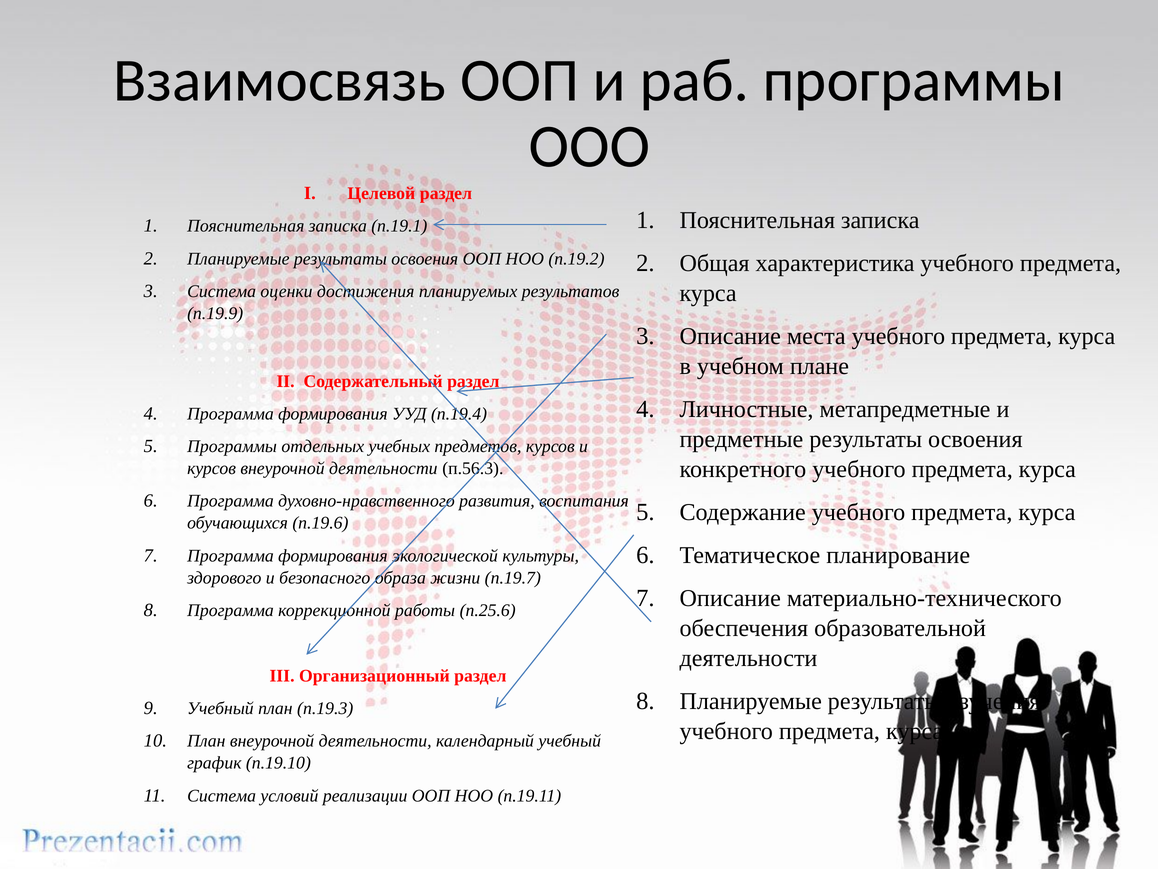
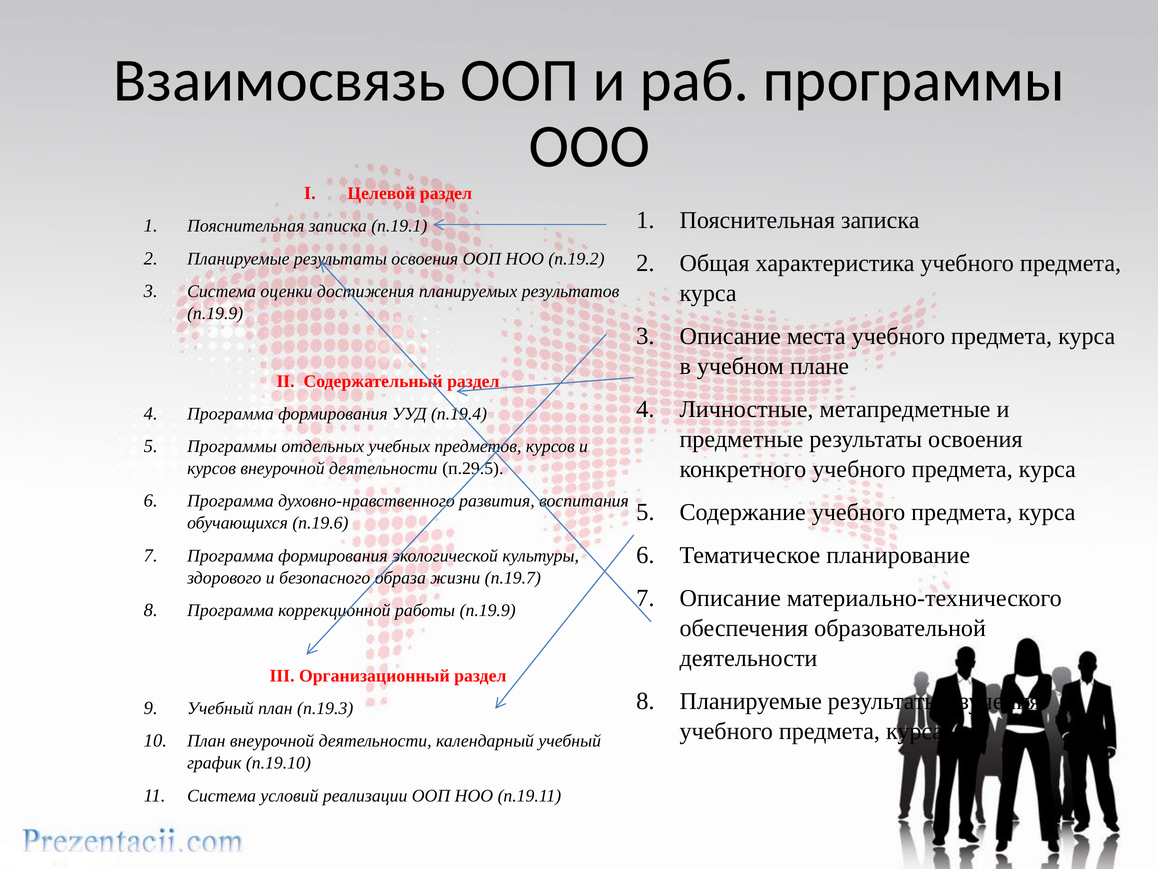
п.56.3: п.56.3 -> п.29.5 (473, 468)
работы п.25.6: п.25.6 -> п.19.9 (488, 610)
